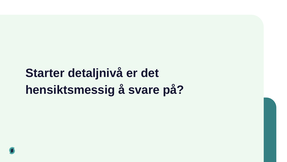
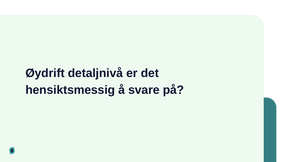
Starter: Starter -> Øydrift (45, 73)
